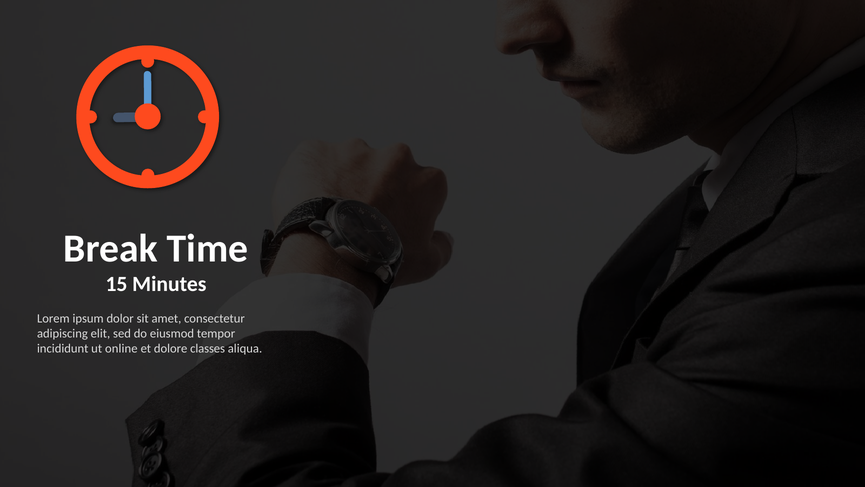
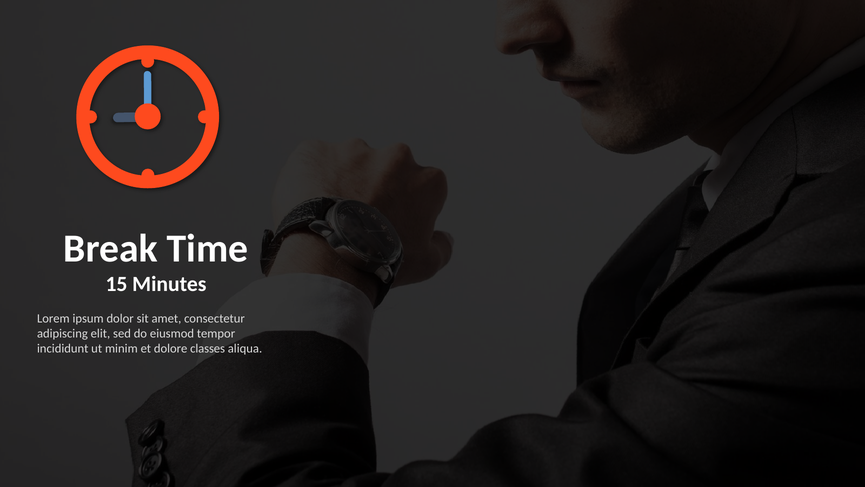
online: online -> minim (121, 348)
